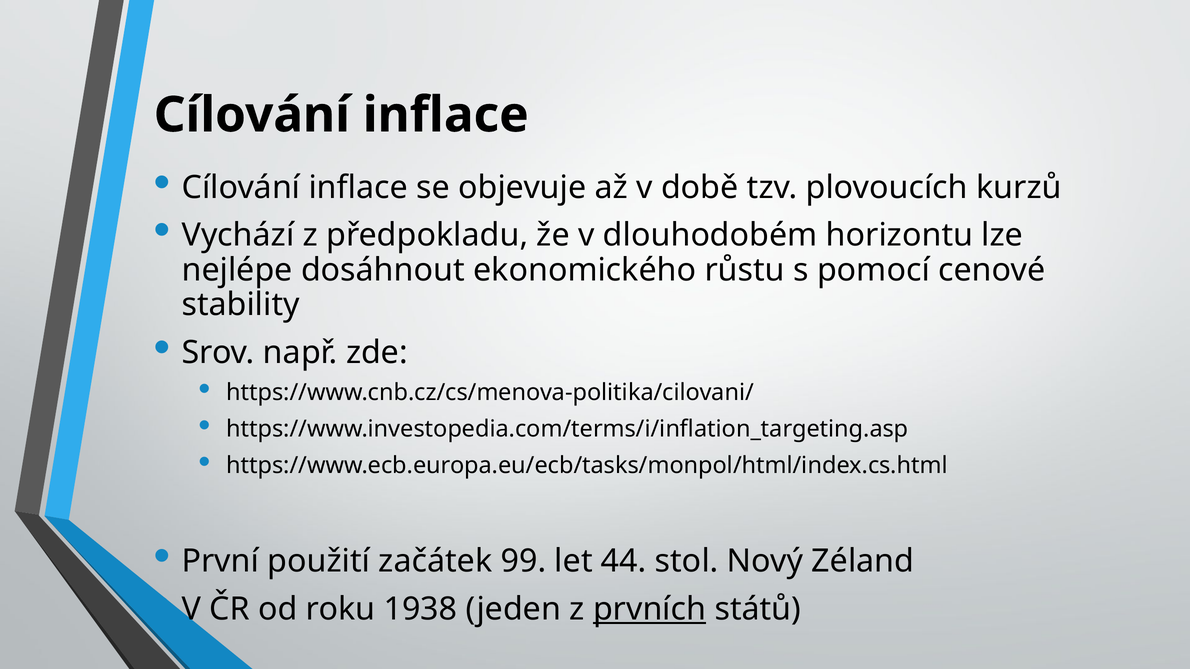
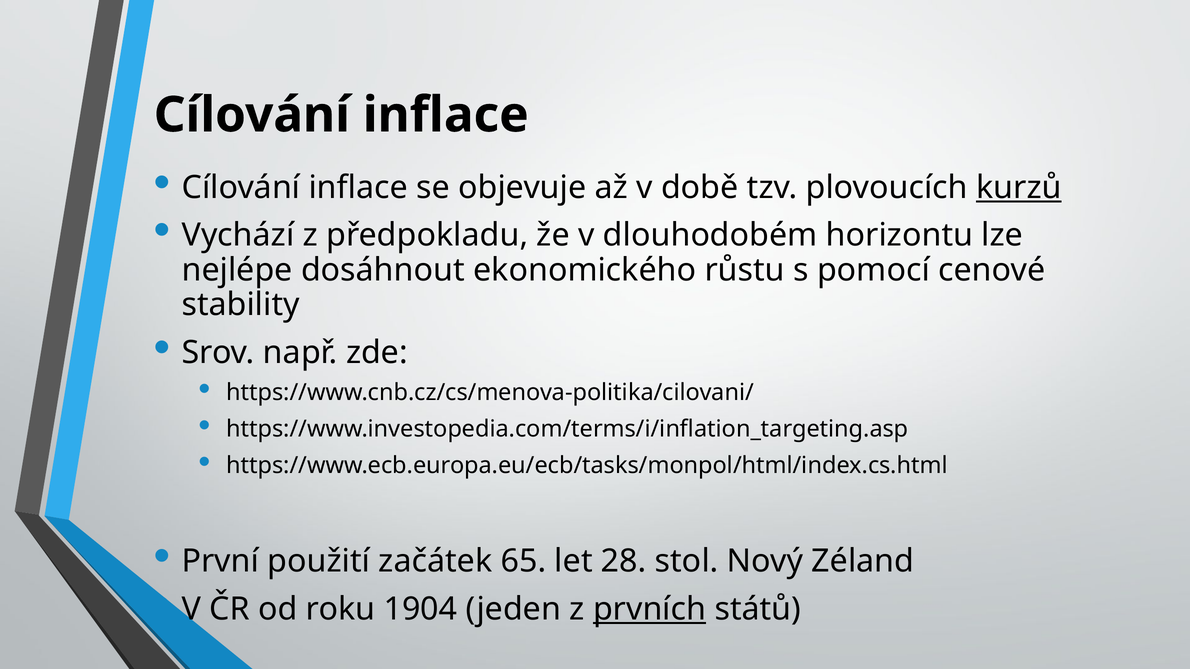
kurzů underline: none -> present (1019, 188)
99: 99 -> 65 (523, 562)
44: 44 -> 28 (624, 562)
1938: 1938 -> 1904 (420, 609)
